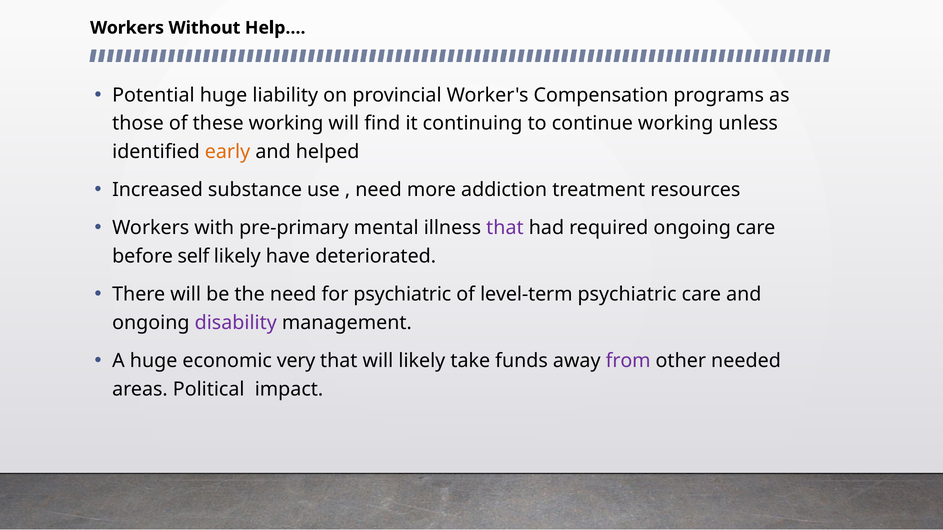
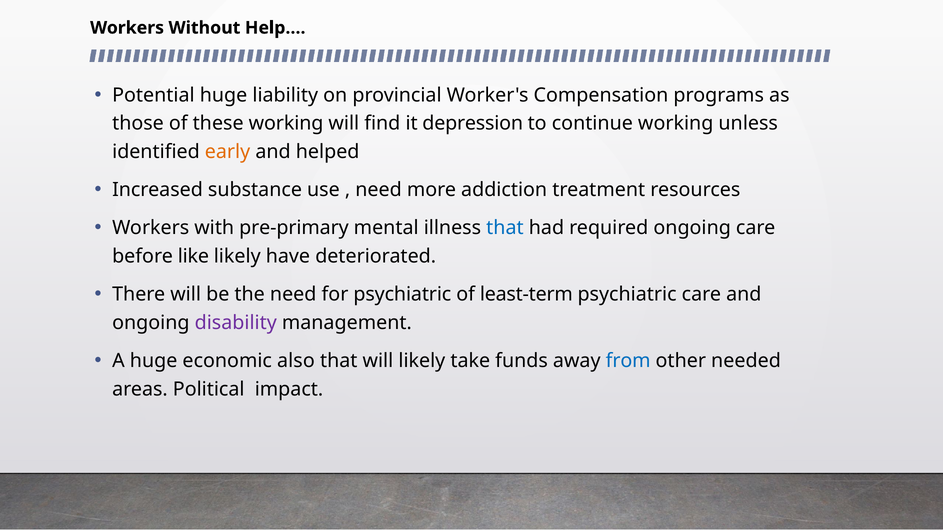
continuing: continuing -> depression (473, 124)
that colour: purple -> blue (505, 228)
self: self -> like (193, 256)
level-term: level-term -> least-term (526, 295)
very: very -> also (296, 361)
from colour: purple -> blue (628, 361)
